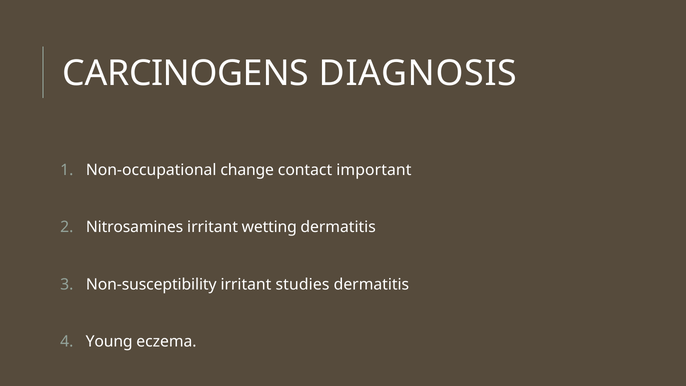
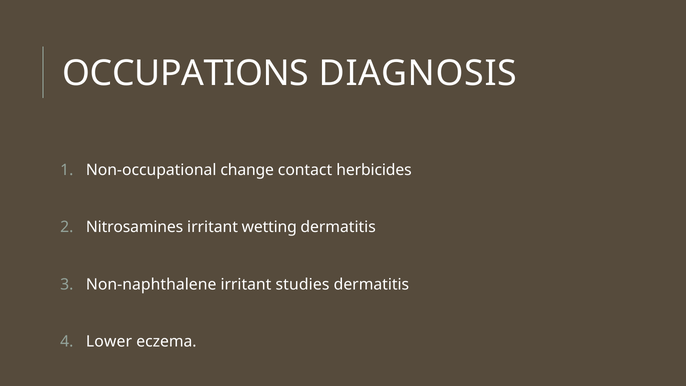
CARCINOGENS: CARCINOGENS -> OCCUPATIONS (186, 74)
important: important -> herbicides (374, 170)
Non‐susceptibility: Non‐susceptibility -> Non‐naphthalene (151, 284)
Young: Young -> Lower (109, 341)
